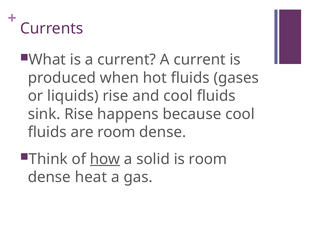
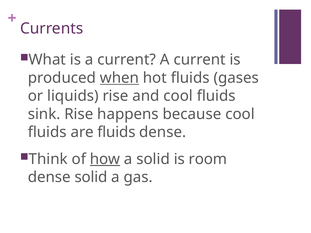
when underline: none -> present (119, 78)
are room: room -> fluids (116, 132)
dense heat: heat -> solid (91, 177)
